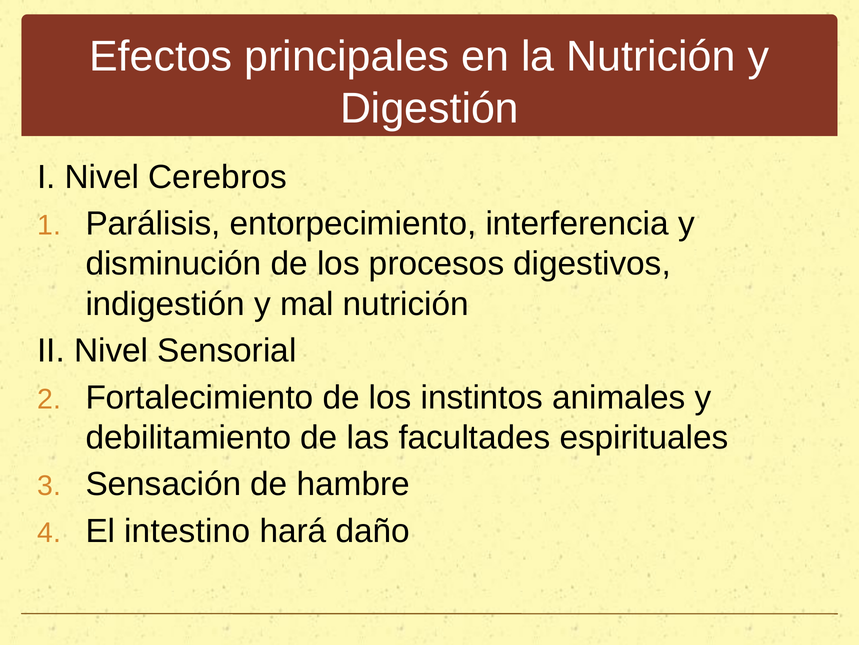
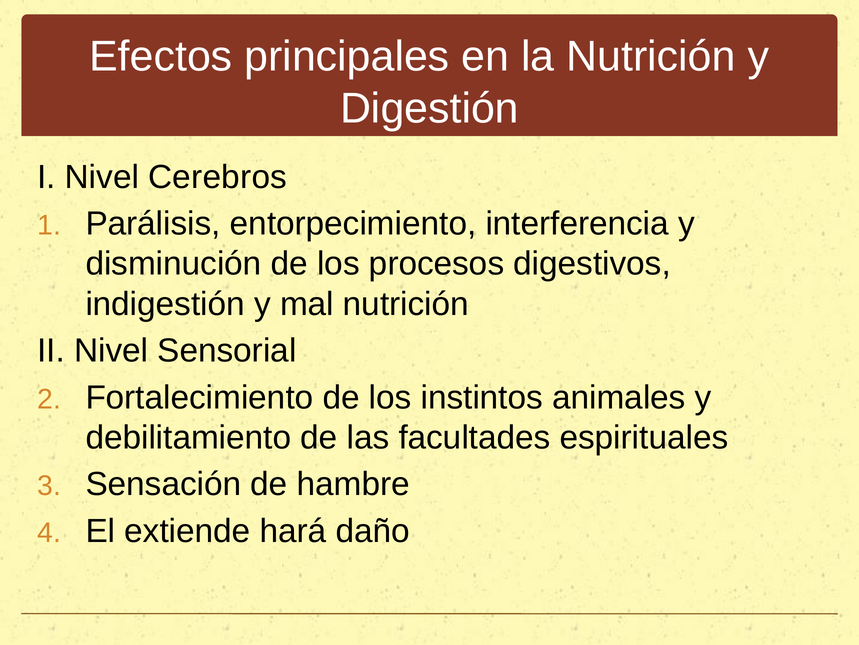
intestino: intestino -> extiende (187, 530)
